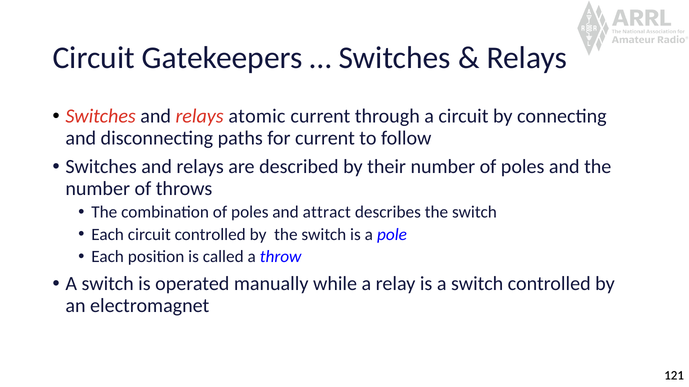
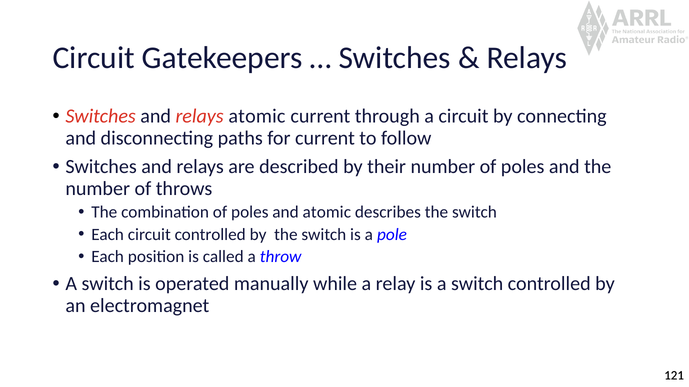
and attract: attract -> atomic (327, 213)
